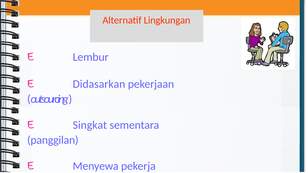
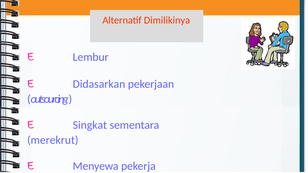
Lingkungan: Lingkungan -> Dimilikinya (167, 20)
panggilan: panggilan -> merekrut (53, 140)
